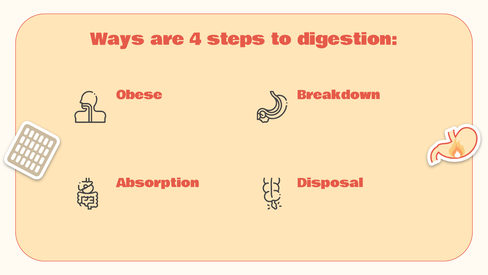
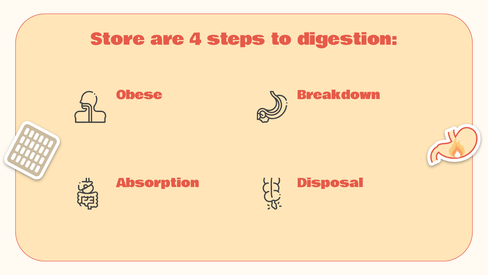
Ways: Ways -> Store (118, 40)
